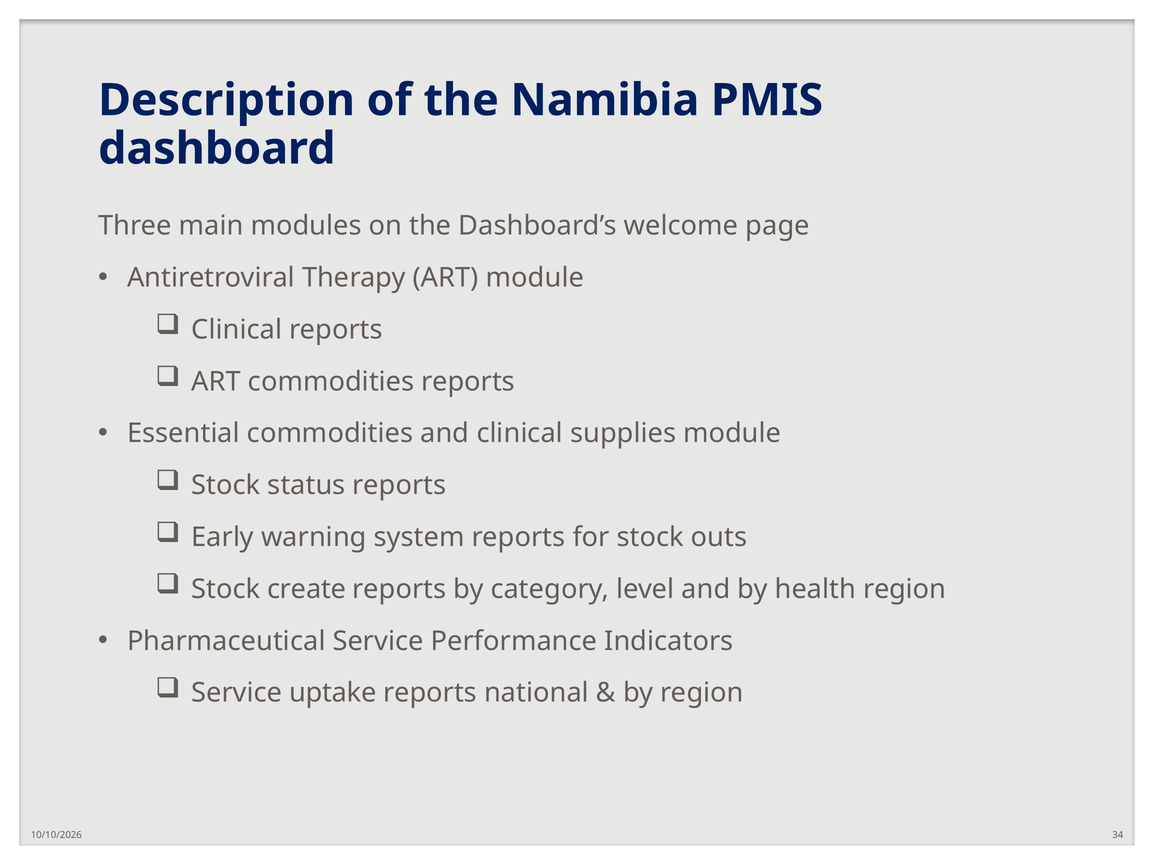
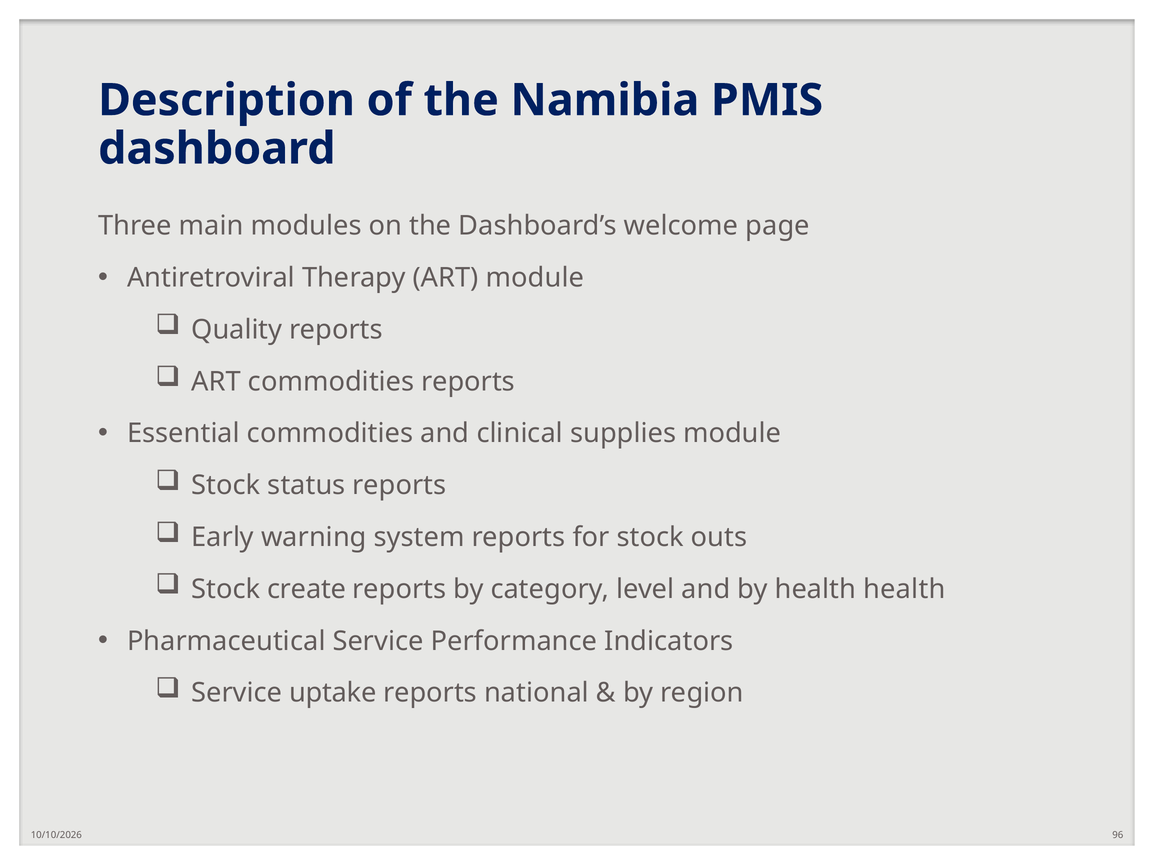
Clinical: Clinical -> Quality (237, 330)
health region: region -> health (904, 589)
34: 34 -> 96 (1118, 836)
